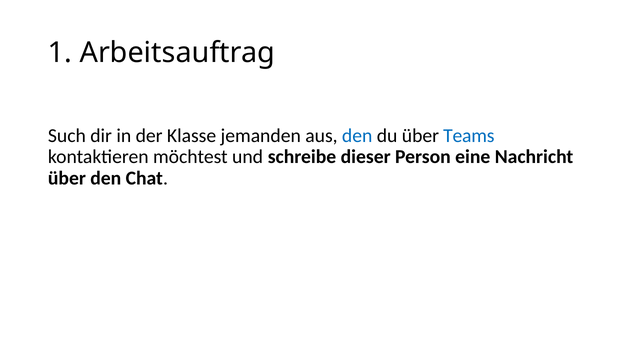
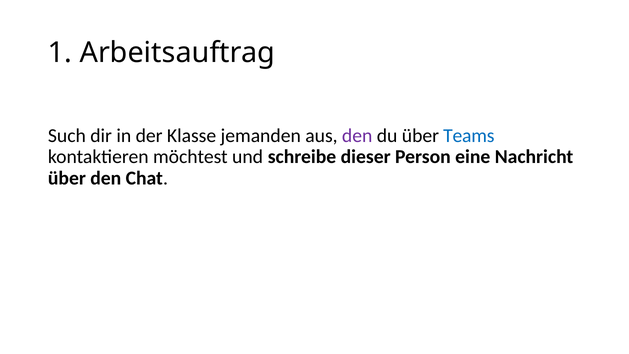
den colour: blue -> purple (357, 136)
